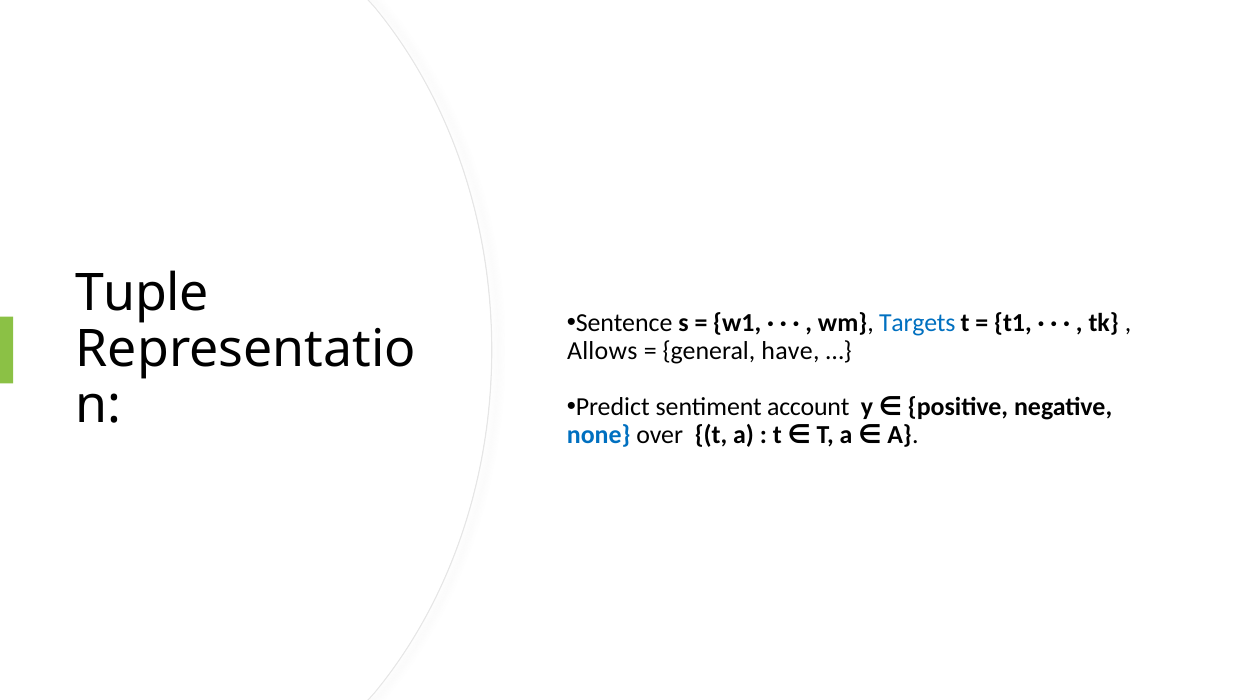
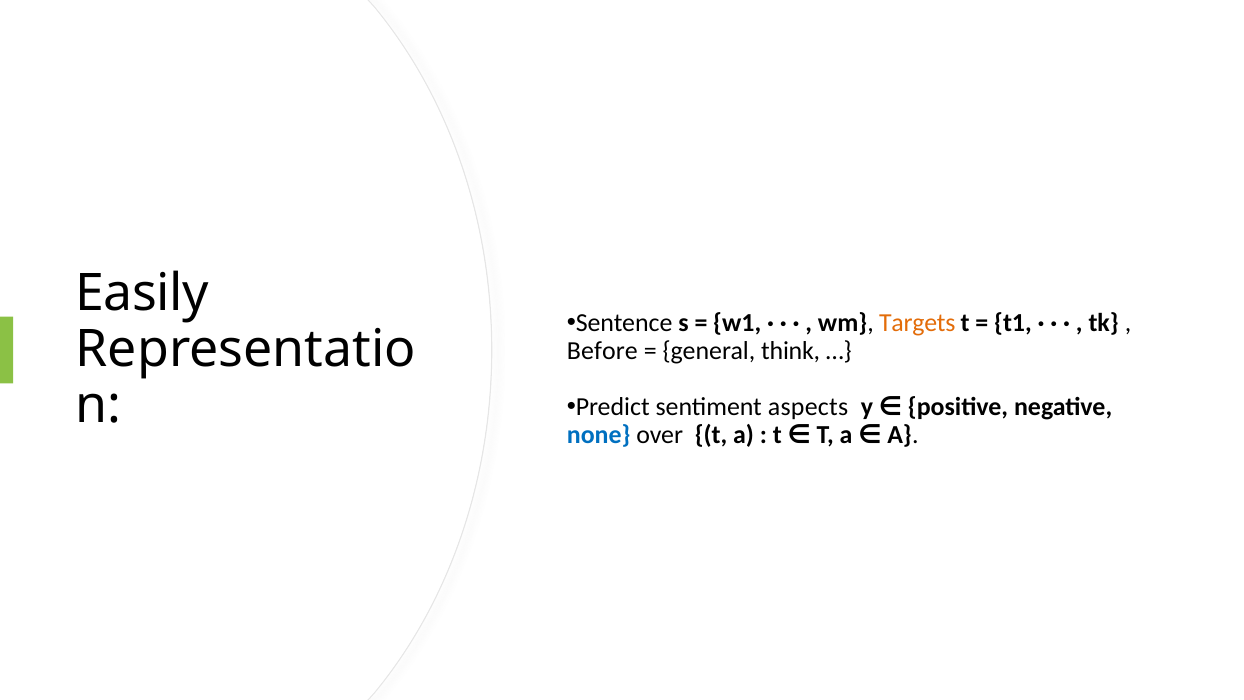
Tuple: Tuple -> Easily (142, 293)
Targets colour: blue -> orange (917, 323)
Allows: Allows -> Before (602, 351)
have: have -> think (791, 351)
account: account -> aspects (808, 407)
